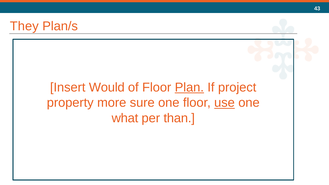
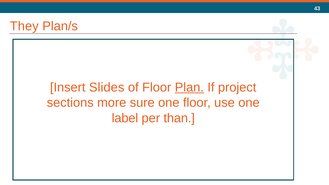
Would: Would -> Slides (107, 87)
property: property -> sections (70, 103)
use underline: present -> none (224, 103)
what: what -> label (125, 118)
